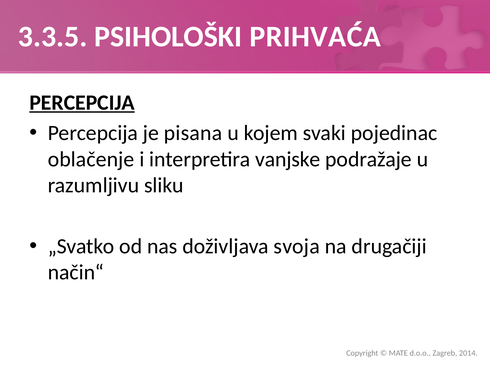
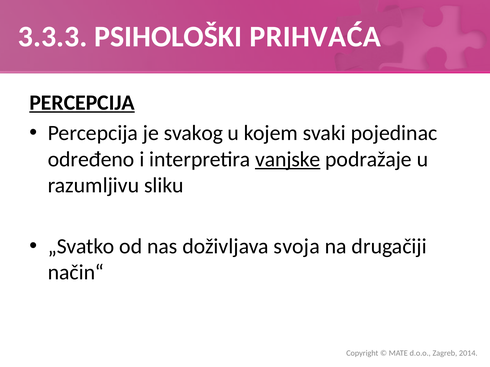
3.3.5: 3.3.5 -> 3.3.3 (53, 37)
pisana: pisana -> svakog (193, 133)
oblačenje: oblačenje -> određeno (91, 159)
vanjske underline: none -> present (288, 159)
